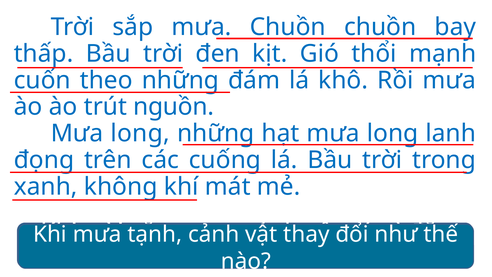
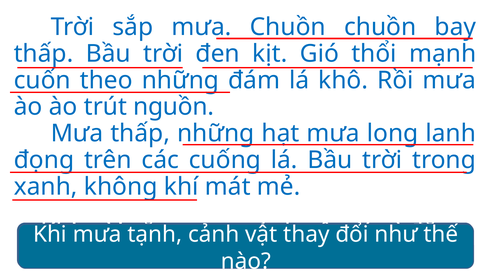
long: long -> thấp (140, 133)
